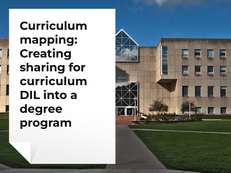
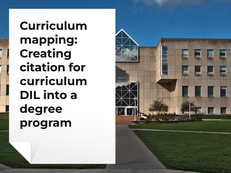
sharing: sharing -> citation (43, 68)
